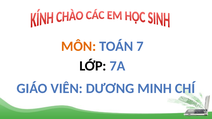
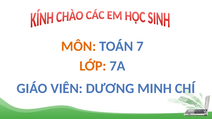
LỚP colour: black -> orange (93, 66)
